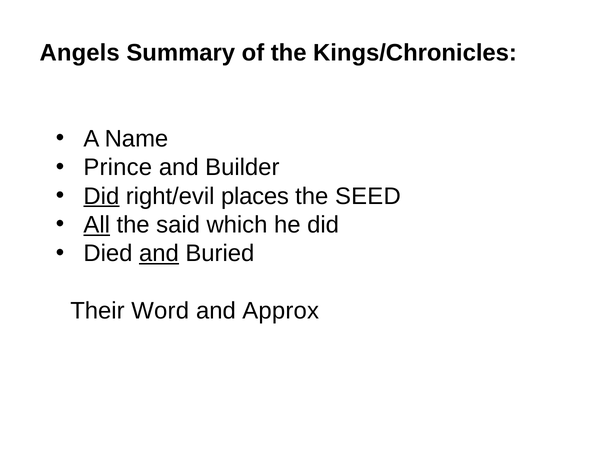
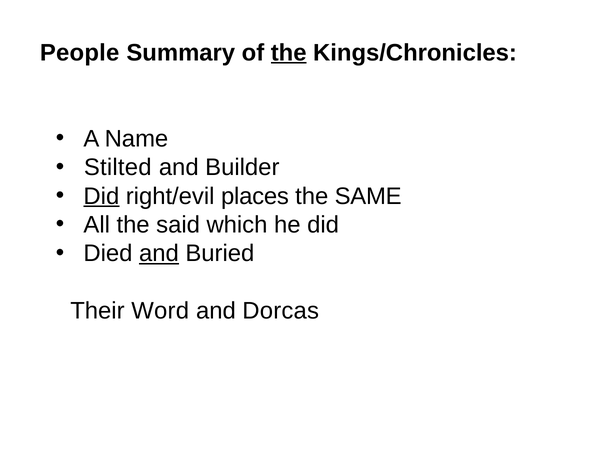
Angels: Angels -> People (80, 53)
the underline: none -> present (289, 53)
Prince: Prince -> Stilted (118, 167)
SEED: SEED -> SAME (368, 196)
All underline: present -> none (97, 225)
Approx: Approx -> Dorcas (281, 311)
